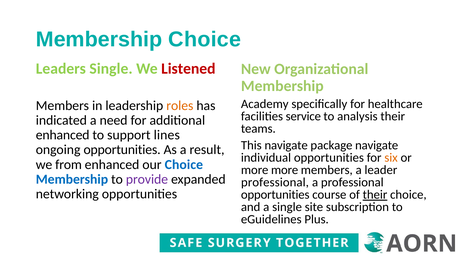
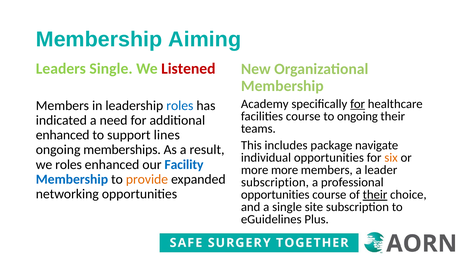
Membership Choice: Choice -> Aiming (205, 39)
for underline: none -> present (358, 104)
roles colour: orange -> blue (180, 105)
facilities service: service -> course (303, 116)
to analysis: analysis -> ongoing (357, 116)
This navigate: navigate -> includes (286, 145)
ongoing opportunities: opportunities -> memberships (122, 150)
we from: from -> roles (69, 164)
our Choice: Choice -> Facility (184, 164)
provide colour: purple -> orange (147, 179)
professional: professional -> subscription (275, 182)
